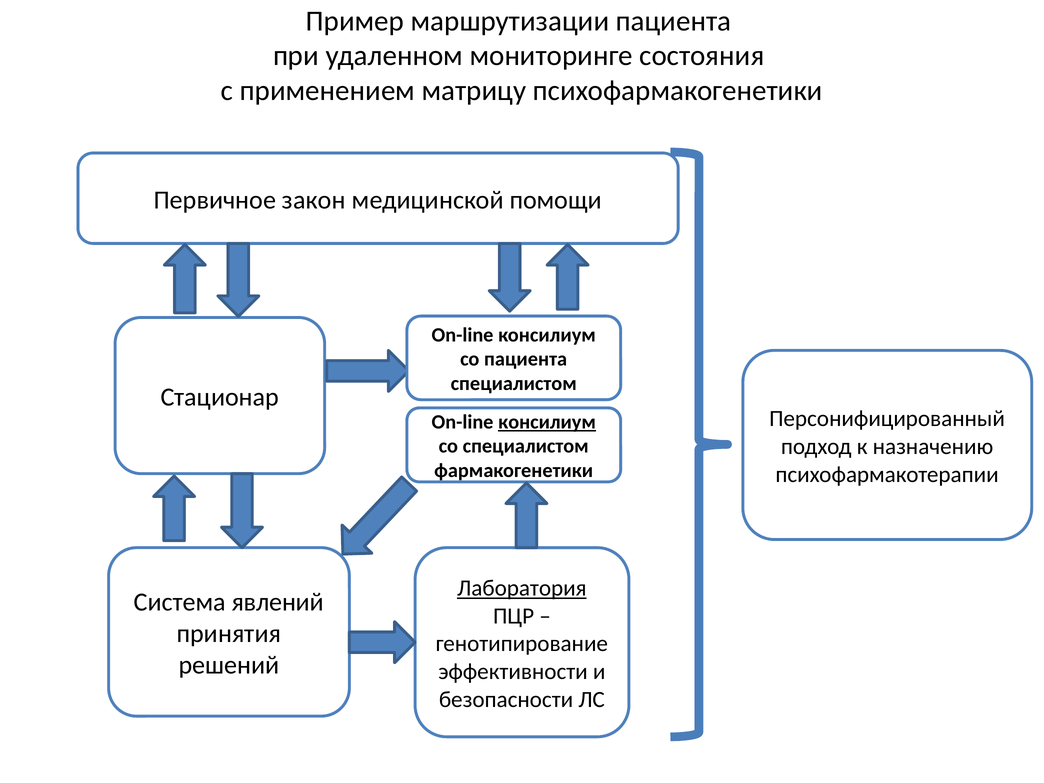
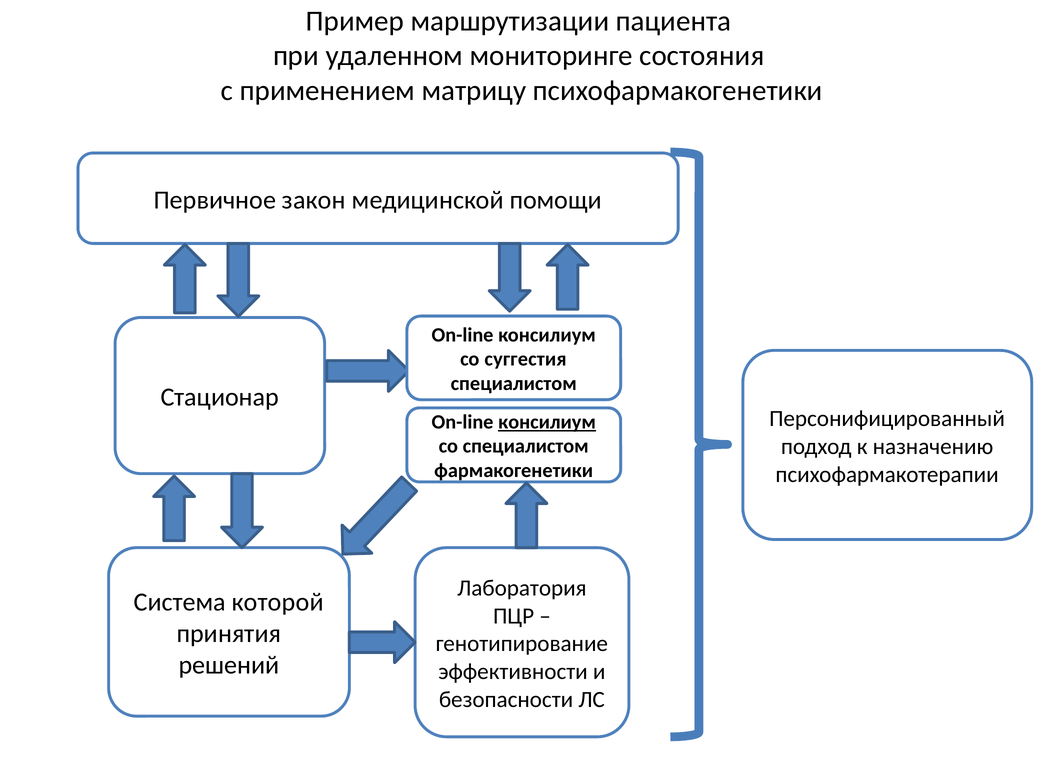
со пациента: пациента -> суггестия (526, 359)
Лаборатория underline: present -> none (522, 588)
явлений: явлений -> которой (278, 602)
